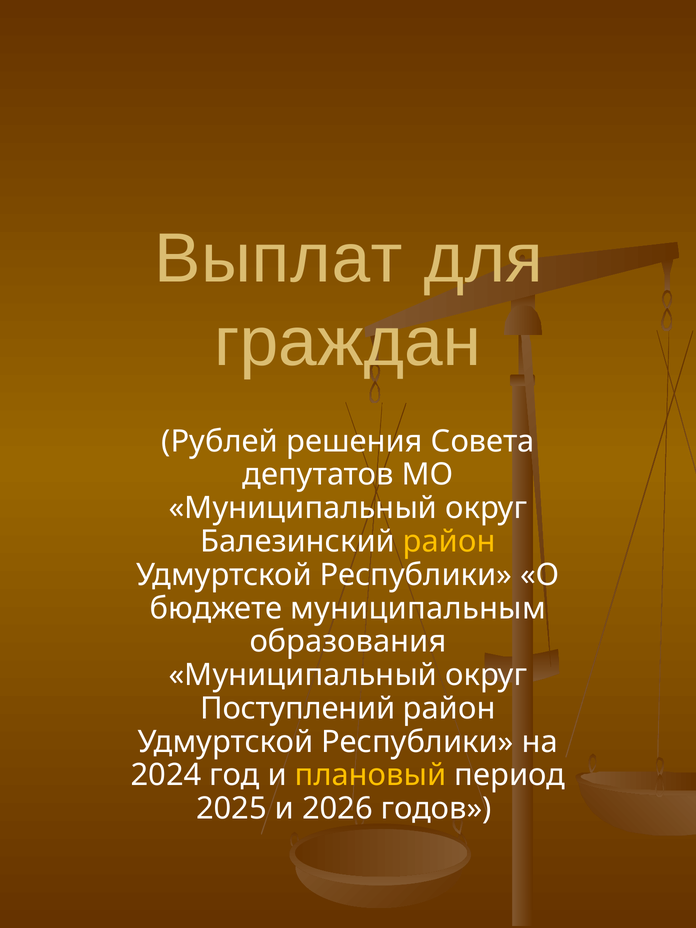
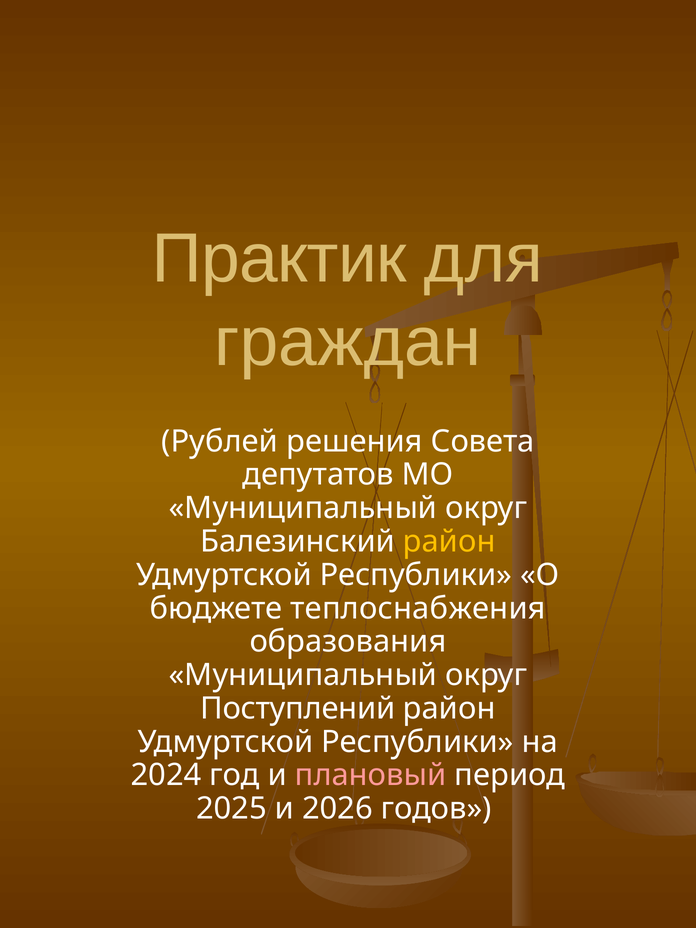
Выплат: Выплат -> Практик (279, 259)
муниципальным: муниципальным -> теплоснабжения (418, 608)
плановый colour: yellow -> pink (371, 775)
